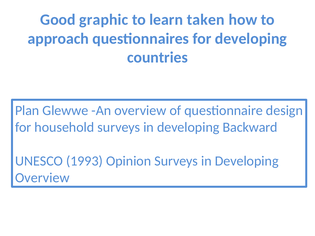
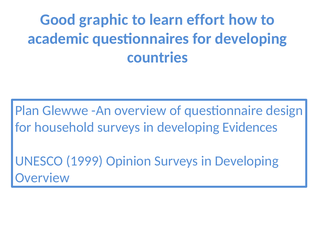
taken: taken -> effort (206, 20)
approach: approach -> academic (58, 39)
Backward: Backward -> Evidences (250, 127)
1993: 1993 -> 1999 (84, 161)
